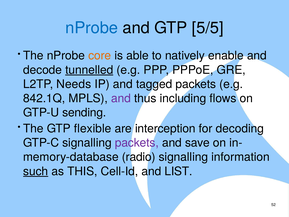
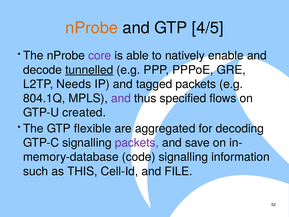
nProbe colour: blue -> orange (92, 28)
5/5: 5/5 -> 4/5 (208, 28)
core colour: orange -> purple (100, 56)
842.1Q: 842.1Q -> 804.1Q (44, 98)
including: including -> specified (183, 98)
sending: sending -> created (84, 113)
interception: interception -> aggregated (165, 128)
radio: radio -> code (139, 157)
such underline: present -> none (36, 171)
LIST: LIST -> FILE (178, 171)
